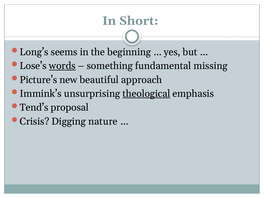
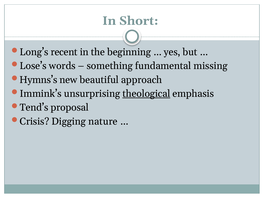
seems: seems -> recent (64, 52)
words underline: present -> none (62, 66)
Picture’s: Picture’s -> Hymns’s (38, 80)
